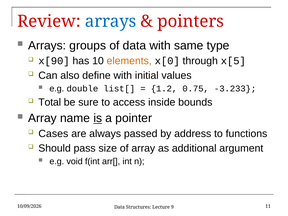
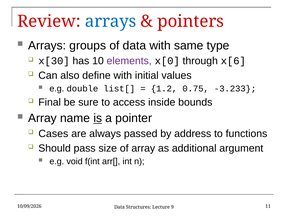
x[90: x[90 -> x[30 (54, 61)
elements colour: orange -> purple (129, 61)
x[5: x[5 -> x[6 (233, 61)
Total: Total -> Final (50, 102)
